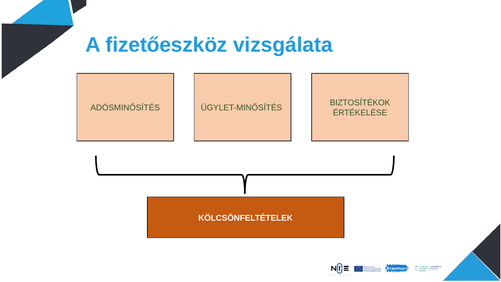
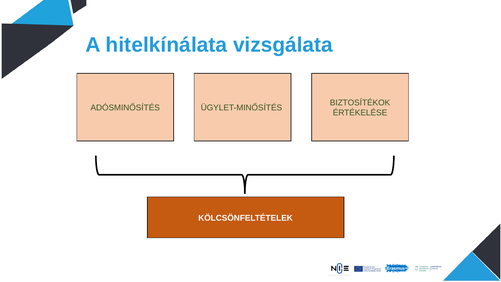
fizetőeszköz: fizetőeszköz -> hitelkínálata (166, 45)
